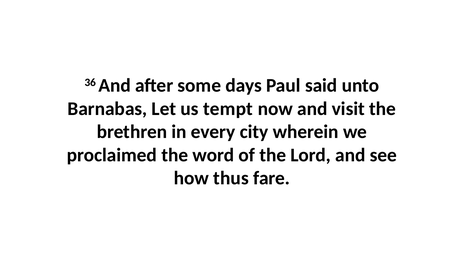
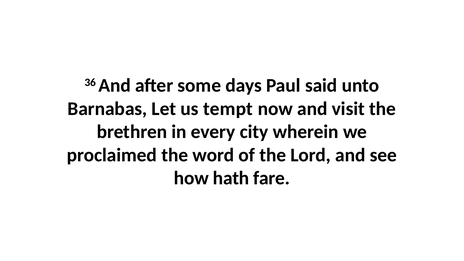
thus: thus -> hath (231, 178)
